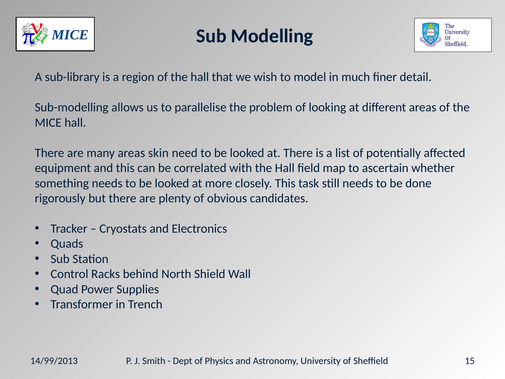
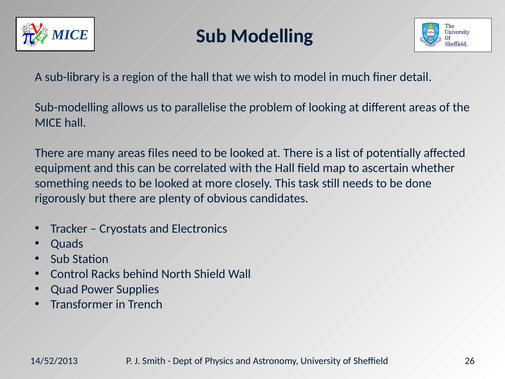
skin: skin -> files (158, 153)
14/99/2013: 14/99/2013 -> 14/52/2013 (54, 361)
15: 15 -> 26 (470, 361)
